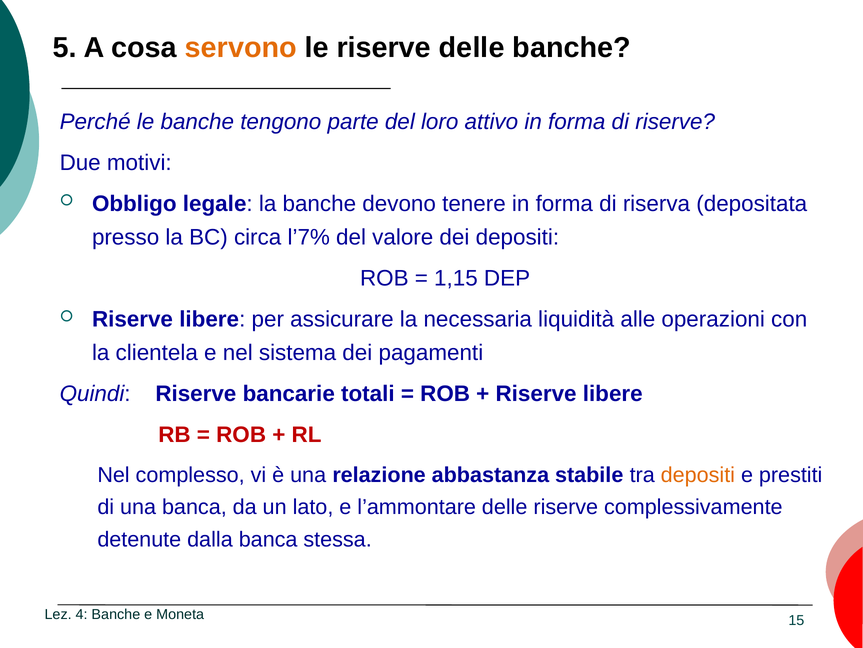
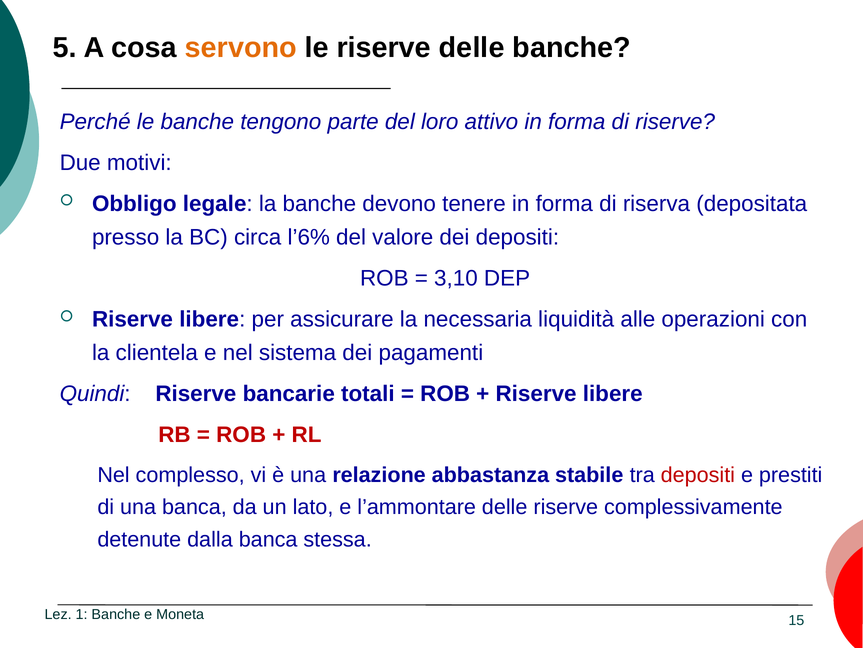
l’7%: l’7% -> l’6% (309, 237)
1,15: 1,15 -> 3,10 (456, 278)
depositi colour: orange -> red (698, 474)
4: 4 -> 1 (82, 614)
